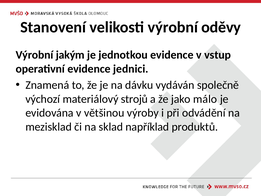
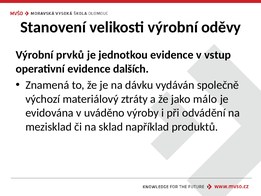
jakým: jakým -> prvků (70, 55)
jednici: jednici -> dalších (131, 69)
strojů: strojů -> ztráty (134, 99)
většinou: většinou -> uváděno (104, 113)
